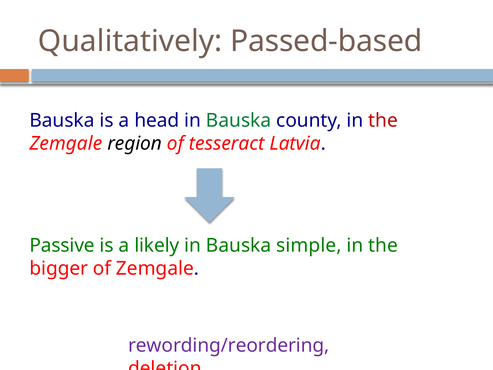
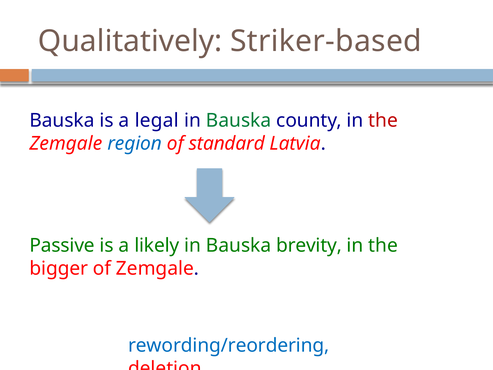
Passed-based: Passed-based -> Striker-based (326, 41)
head: head -> legal (157, 121)
region colour: black -> blue (135, 144)
tesseract: tesseract -> standard (227, 144)
simple: simple -> brevity (309, 245)
rewording/reordering colour: purple -> blue (229, 345)
